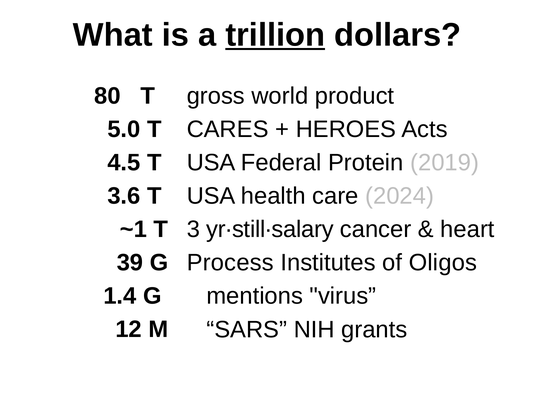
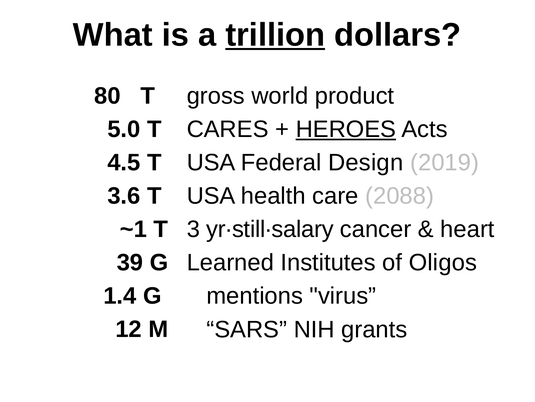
HEROES underline: none -> present (346, 129)
Protein: Protein -> Design (366, 162)
2024: 2024 -> 2088 (400, 196)
Process: Process -> Learned (230, 262)
